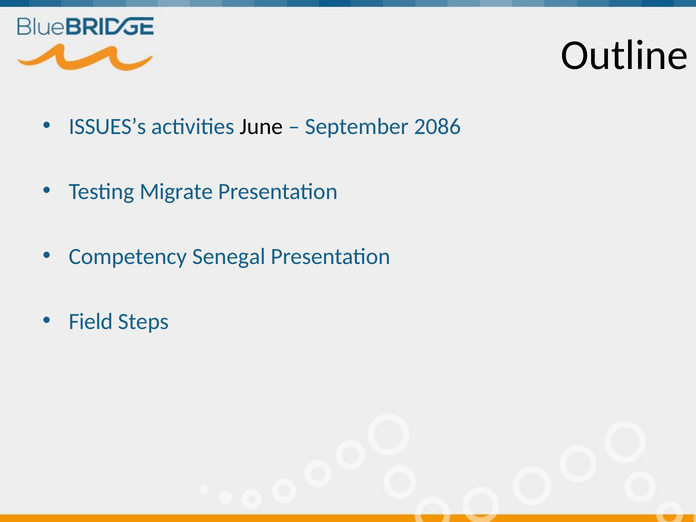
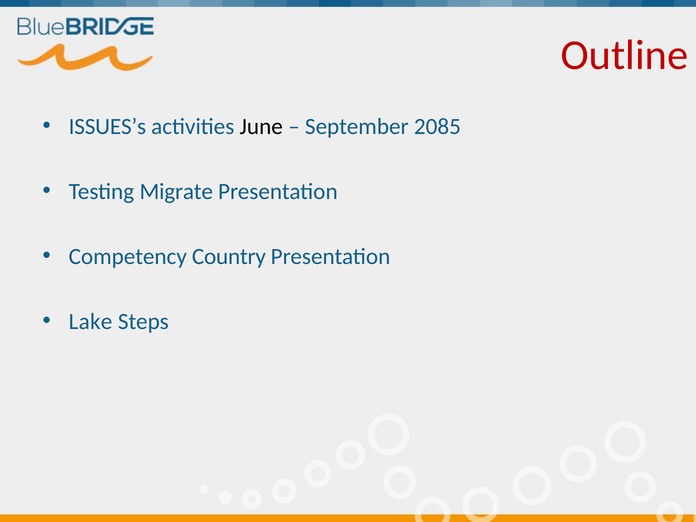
Outline colour: black -> red (624, 55)
2086: 2086 -> 2085 (437, 127)
Senegal: Senegal -> Country (229, 256)
Field: Field -> Lake (91, 321)
